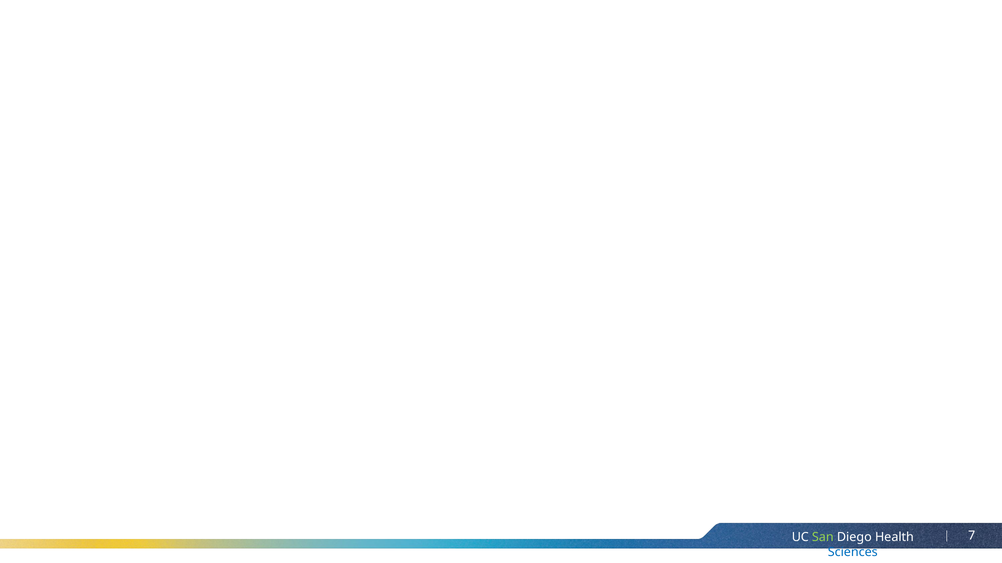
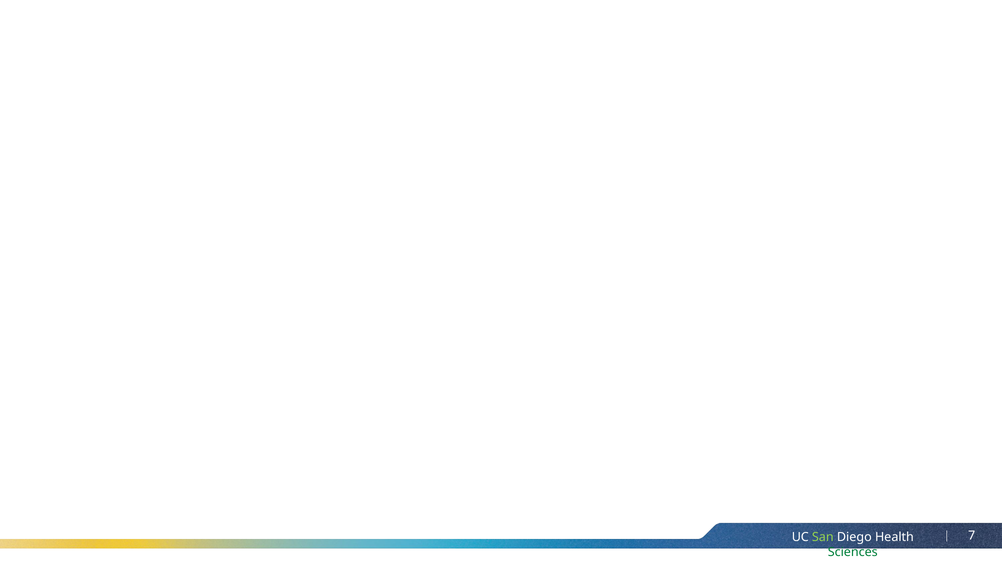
Sciences colour: blue -> green (853, 553)
